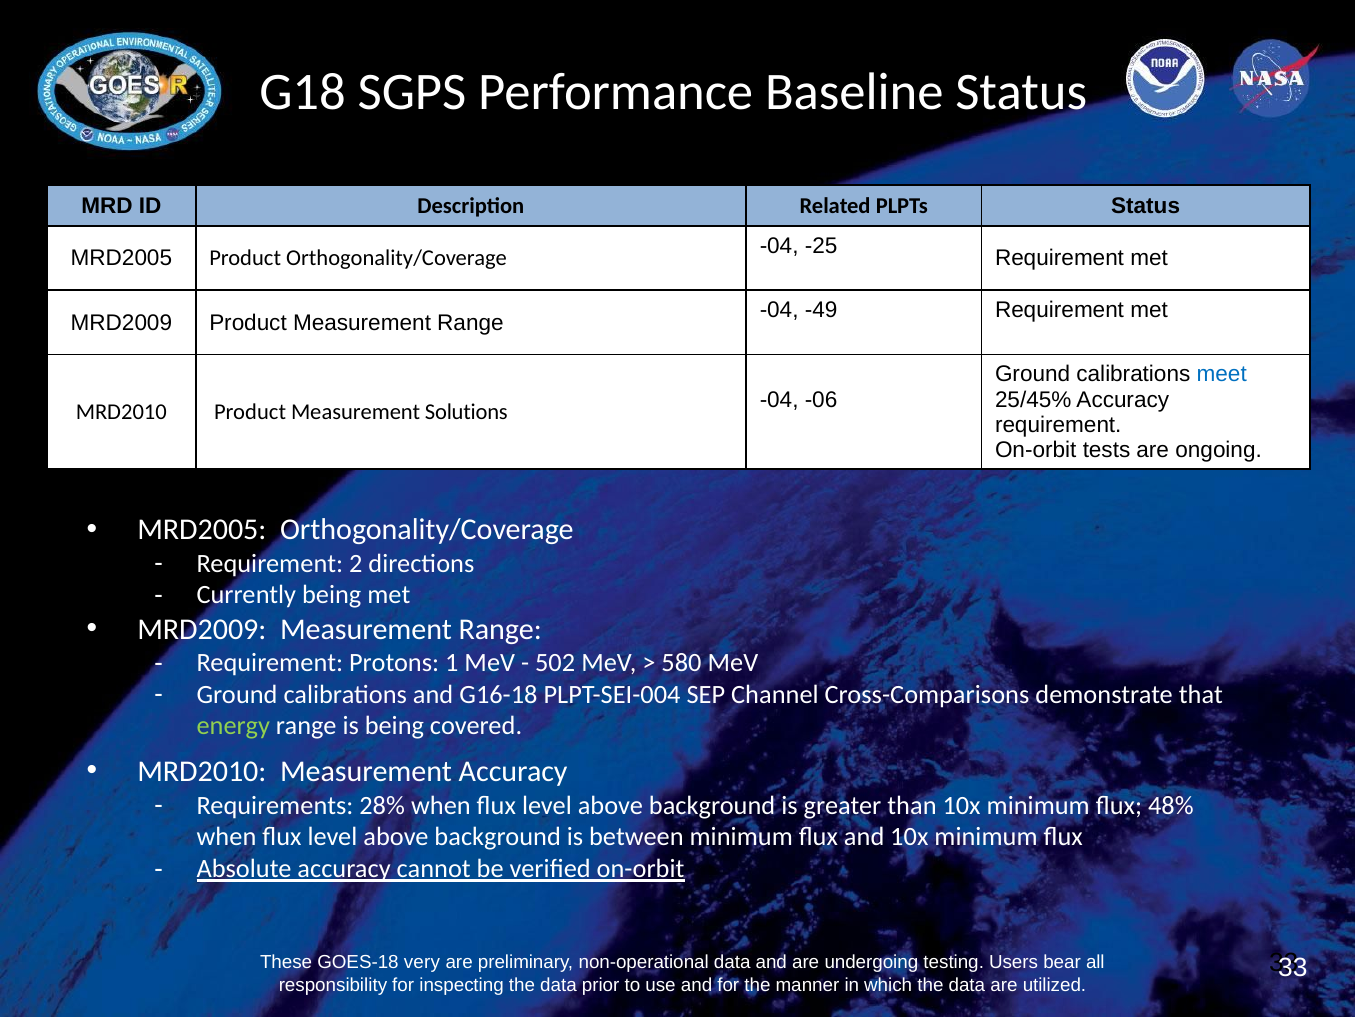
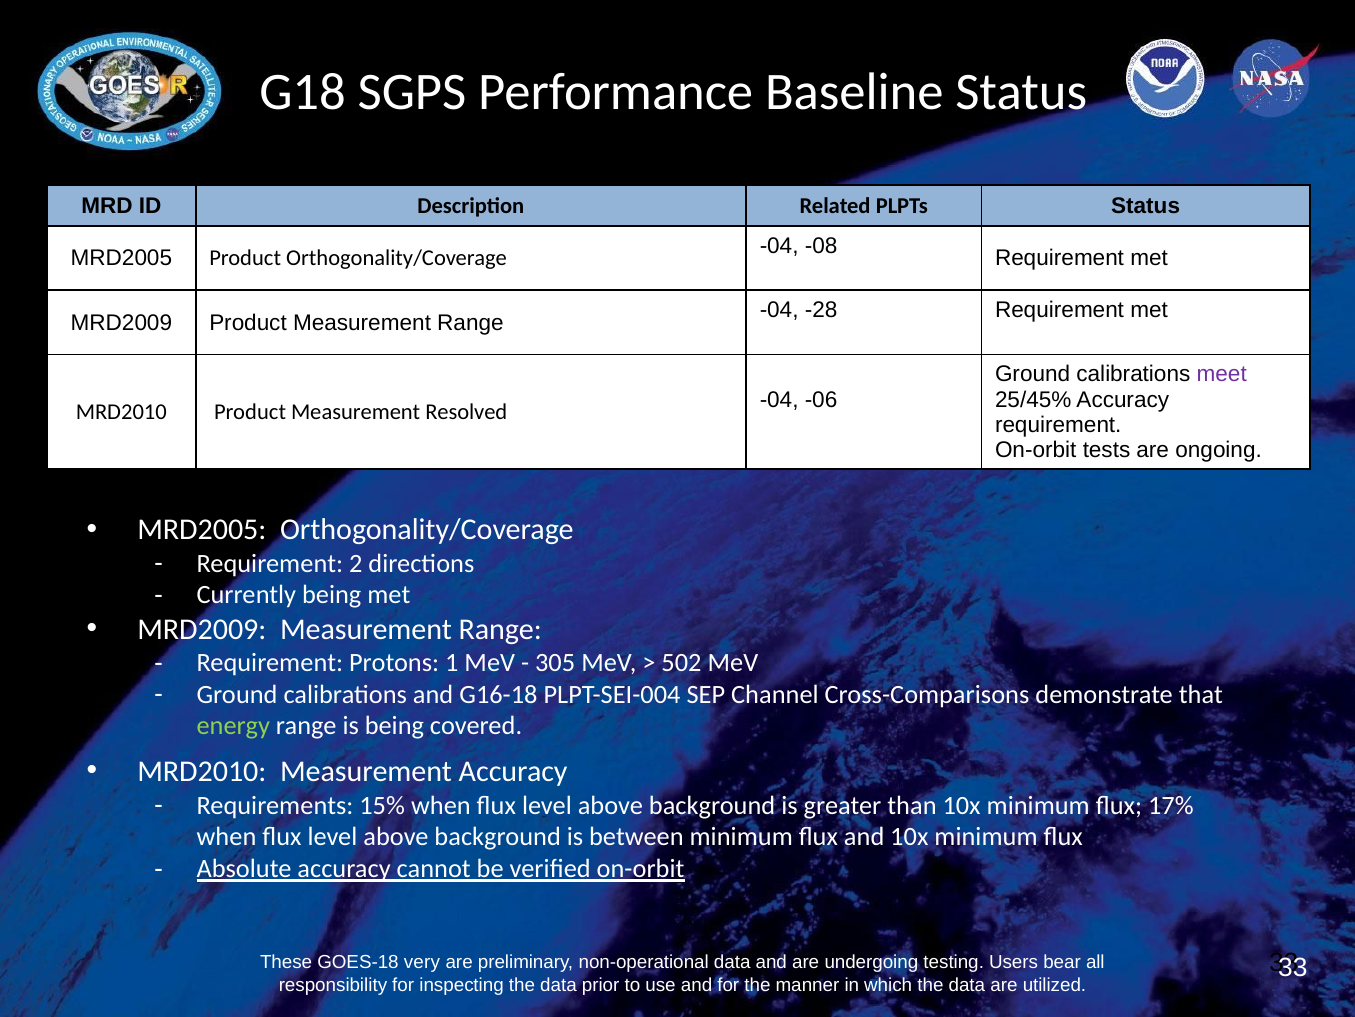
-25: -25 -> -08 (821, 246)
-49: -49 -> -28 (821, 310)
meet colour: blue -> purple (1222, 374)
Solutions: Solutions -> Resolved (466, 412)
502: 502 -> 305 (555, 662)
580: 580 -> 502 (681, 662)
28%: 28% -> 15% (382, 805)
48%: 48% -> 17% (1171, 805)
